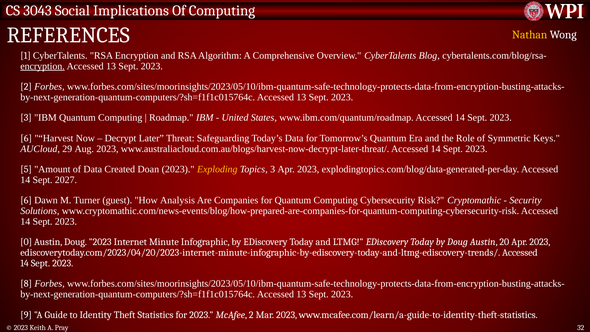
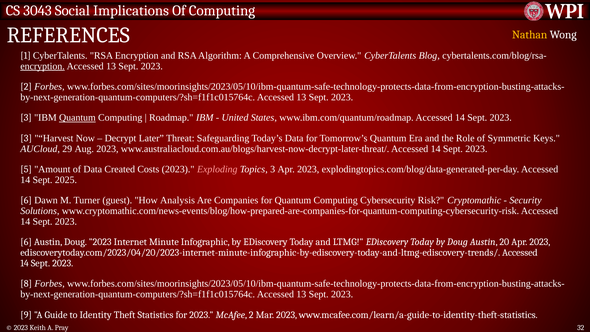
Quantum underline: none -> present (77, 118)
6: 6 -> 3 (26, 138)
Doan: Doan -> Costs (148, 169)
Exploding colour: yellow -> pink (217, 169)
2027: 2027 -> 2025 (66, 180)
0: 0 -> 6 (26, 242)
